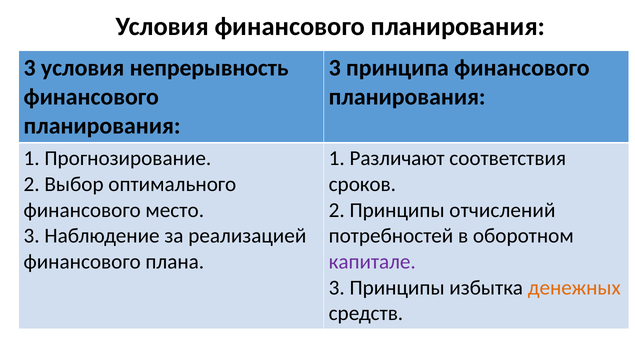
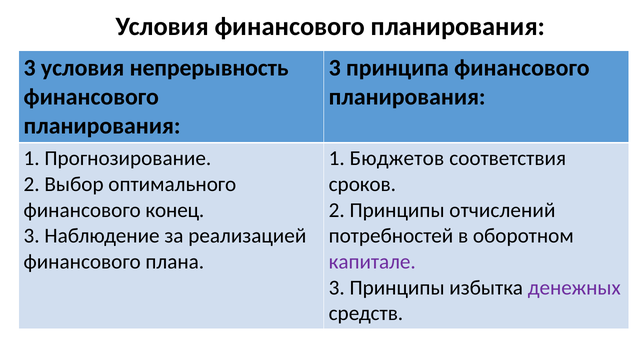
Различают: Различают -> Бюджетов (397, 158)
место: место -> конец (175, 210)
денежных colour: orange -> purple (574, 288)
